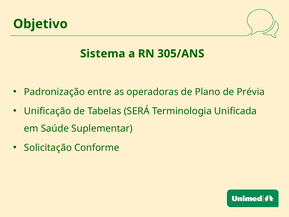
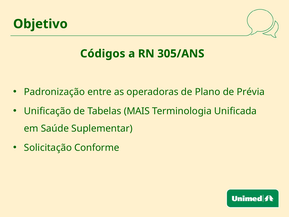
Sistema: Sistema -> Códigos (103, 54)
SERÁ: SERÁ -> MAIS (137, 111)
